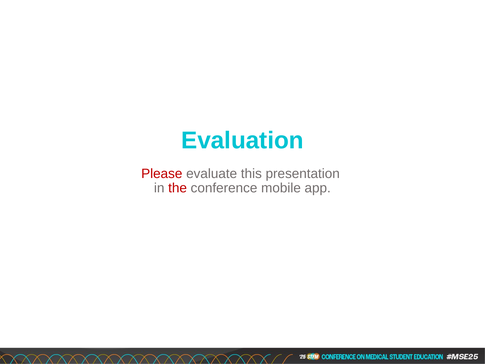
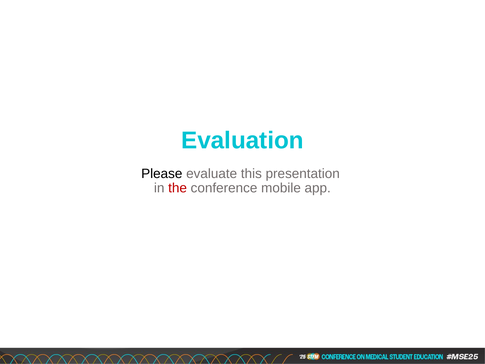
Please colour: red -> black (162, 174)
